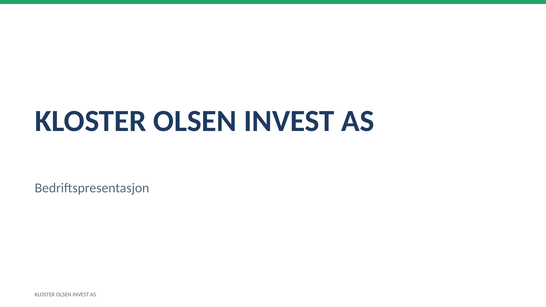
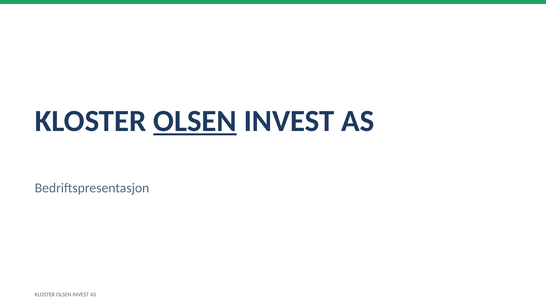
OLSEN underline: none -> present (195, 121)
